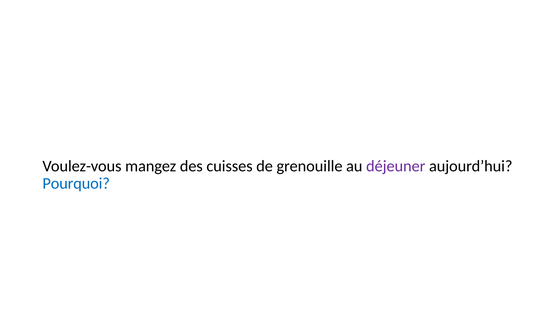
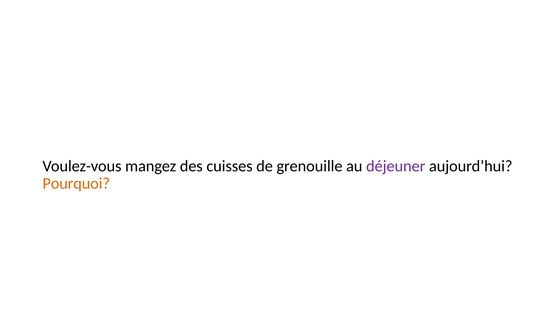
Pourquoi colour: blue -> orange (76, 184)
